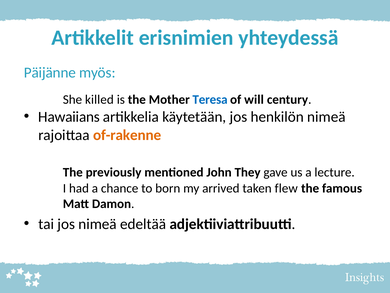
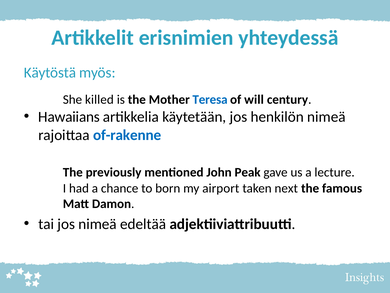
Päijänne: Päijänne -> Käytöstä (50, 72)
of-rakenne colour: orange -> blue (127, 135)
They: They -> Peak (248, 172)
arrived: arrived -> airport (221, 188)
flew: flew -> next (286, 188)
